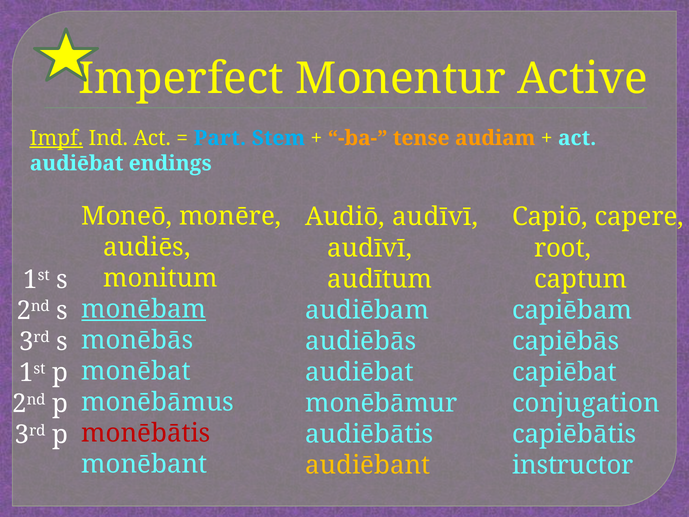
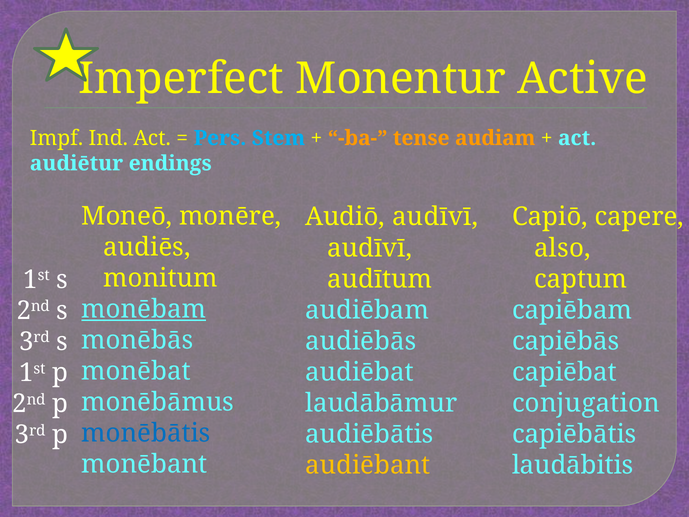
Impf underline: present -> none (56, 138)
Part: Part -> Pers (220, 138)
audiēbat: audiēbat -> audiētur (76, 163)
root: root -> also (562, 248)
monēbāmur: monēbāmur -> laudābāmur (381, 403)
monēbātis colour: red -> blue (146, 433)
instructor: instructor -> laudābitis (573, 465)
